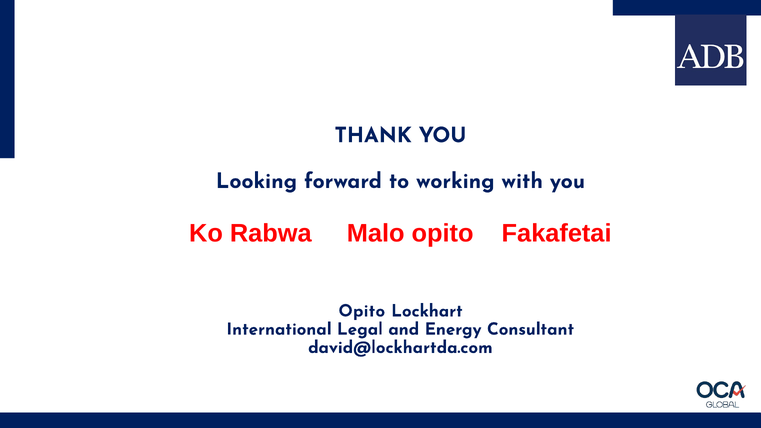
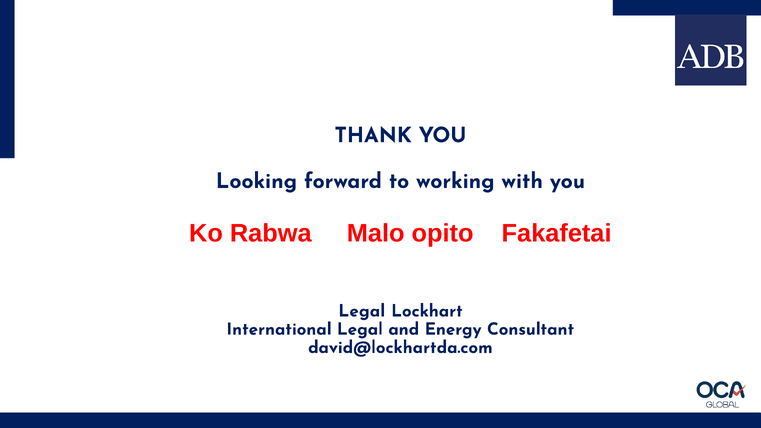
Opito: Opito -> Legal (362, 311)
